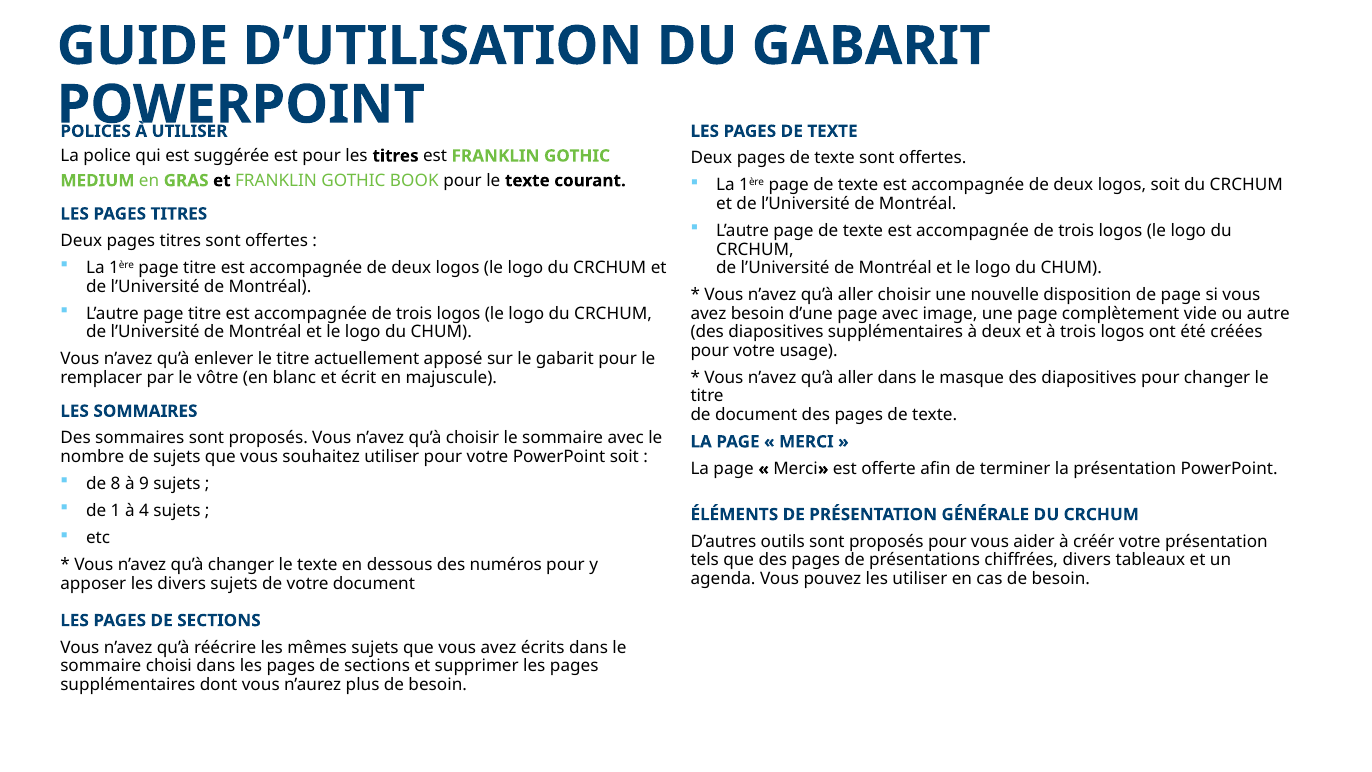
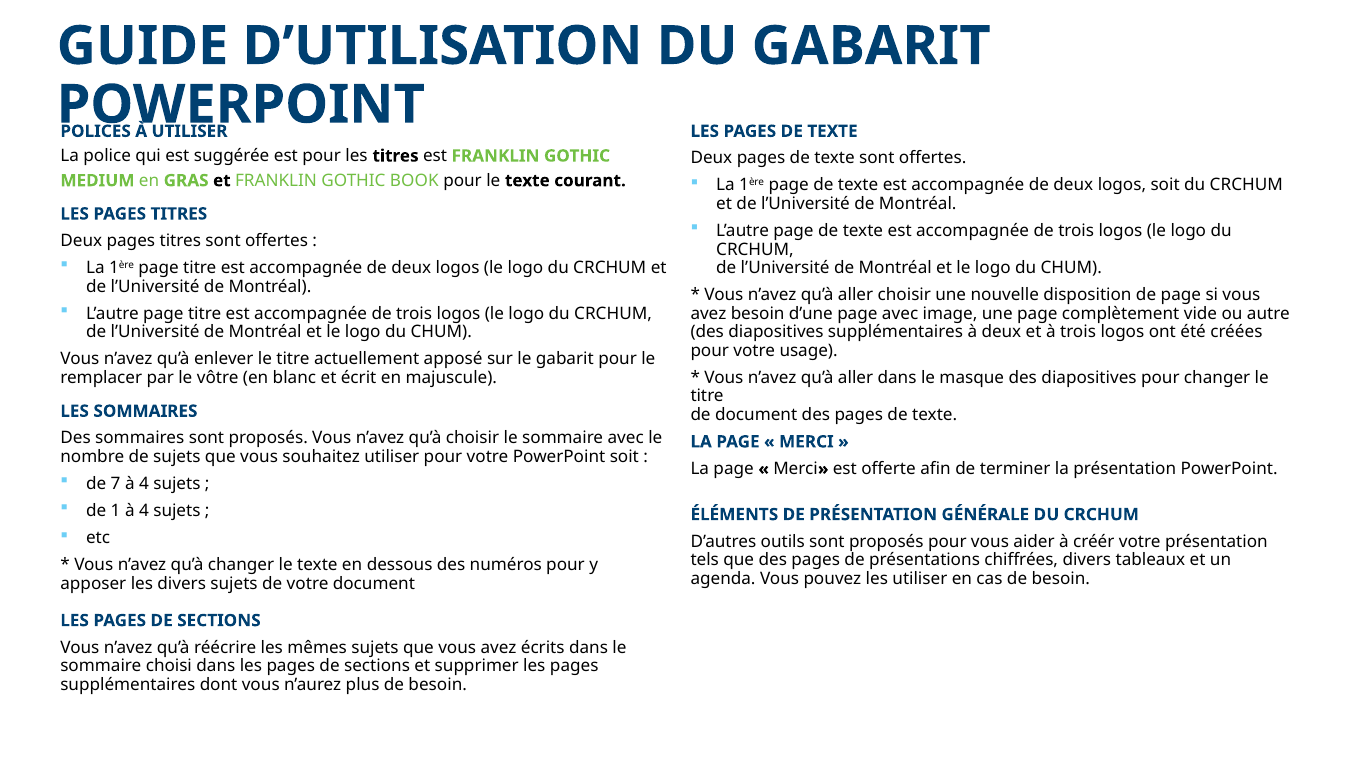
8: 8 -> 7 (116, 483)
9: 9 -> 4 (144, 483)
